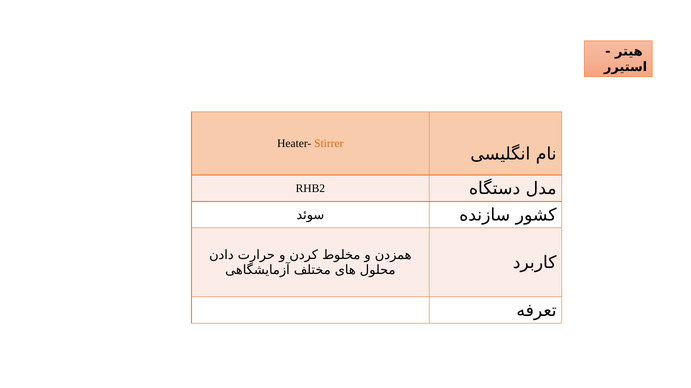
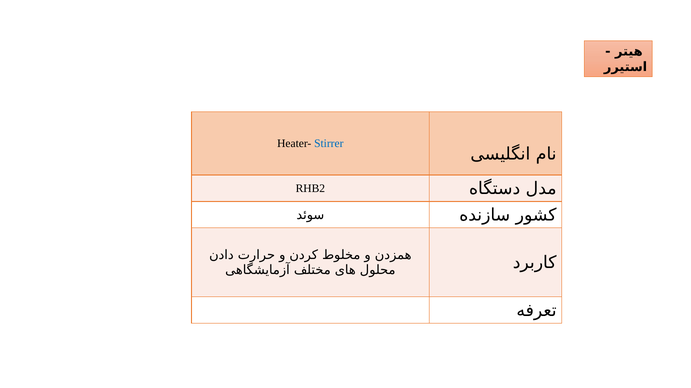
Stirrer colour: orange -> blue (329, 144)
